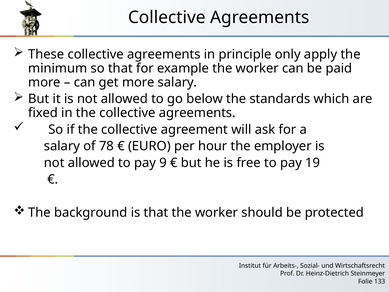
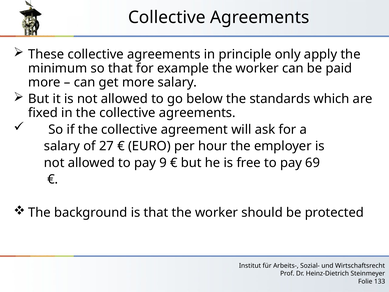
78: 78 -> 27 (106, 146)
19: 19 -> 69 (313, 163)
